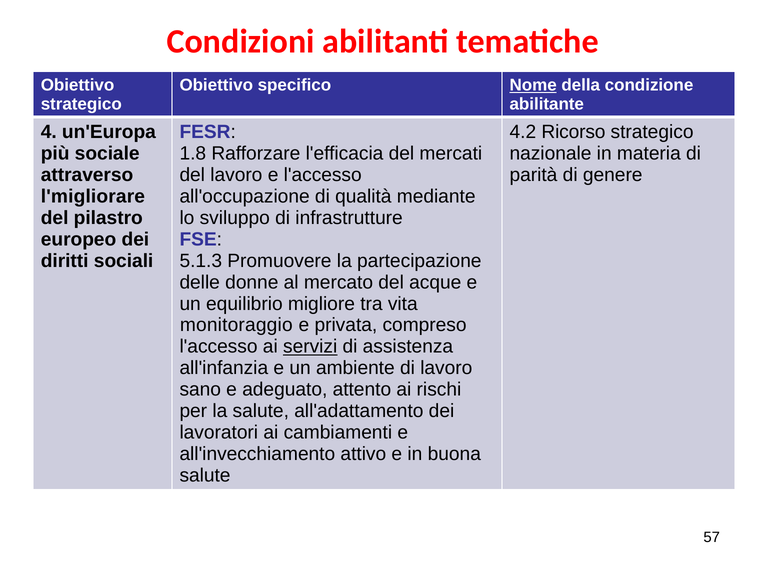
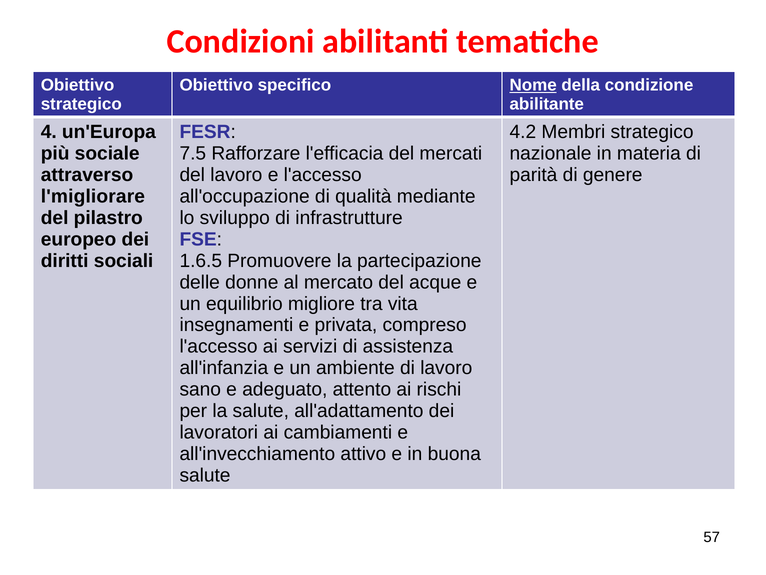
Ricorso: Ricorso -> Membri (573, 132)
1.8: 1.8 -> 7.5 (193, 153)
5.1.3: 5.1.3 -> 1.6.5 (201, 261)
monitoraggio: monitoraggio -> insegnamenti (236, 325)
servizi underline: present -> none (310, 346)
